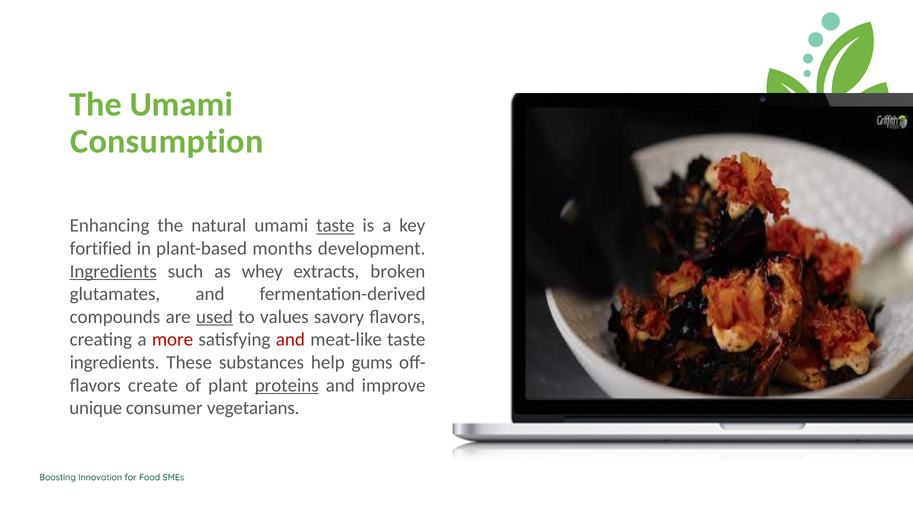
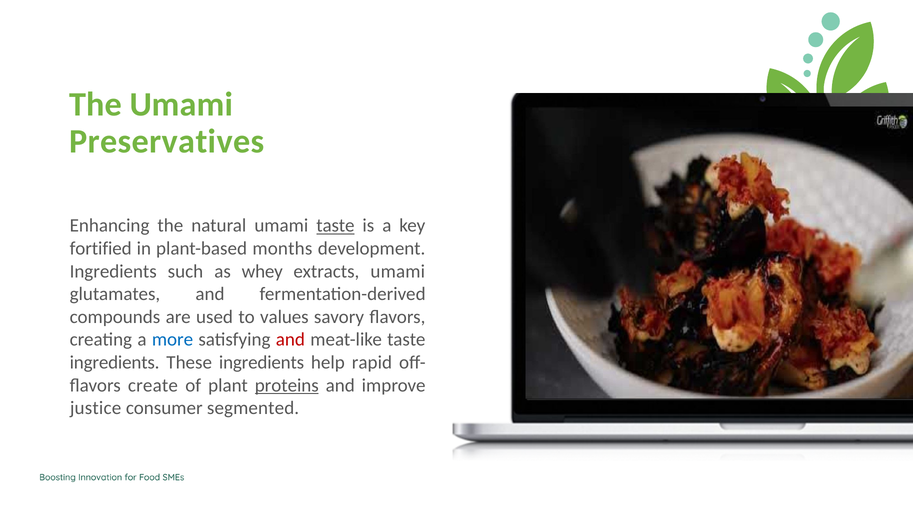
Consumption: Consumption -> Preservatives (167, 141)
Ingredients underline: present -> none (113, 272)
extracts broken: broken -> umami (398, 272)
used underline: present -> none (215, 317)
more colour: red -> blue (173, 340)
These substances: substances -> ingredients (262, 363)
gums: gums -> rapid (372, 363)
unique: unique -> justice (96, 409)
vegetarians: vegetarians -> segmented (253, 409)
